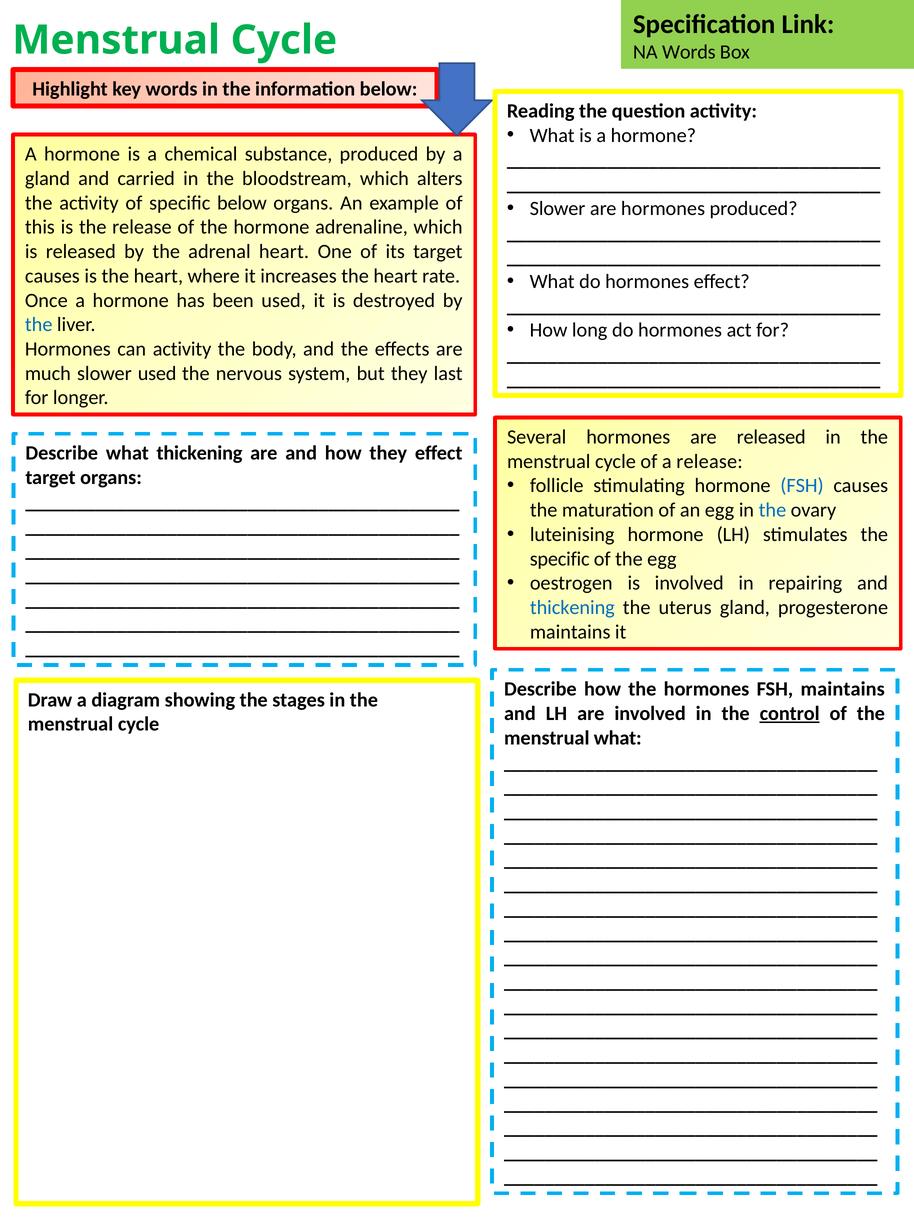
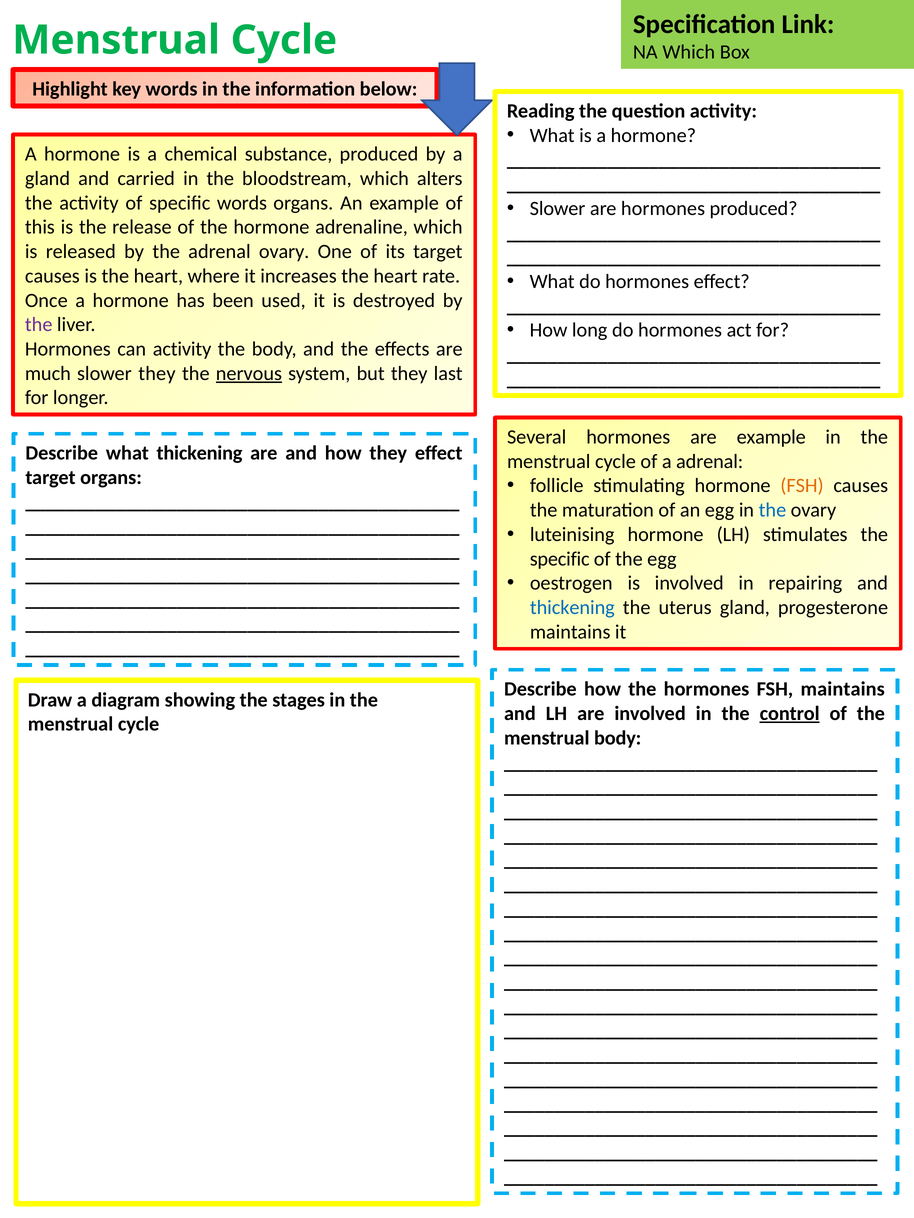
NA Words: Words -> Which (689, 52)
specific below: below -> words (242, 203)
adrenal heart: heart -> ovary (284, 252)
the colour: blue -> purple (39, 325)
slower used: used -> they (157, 374)
nervous underline: none -> present (249, 374)
are released: released -> example (771, 437)
a release: release -> adrenal (710, 462)
FSH colour: blue -> orange (802, 486)
menstrual what: what -> body (618, 738)
